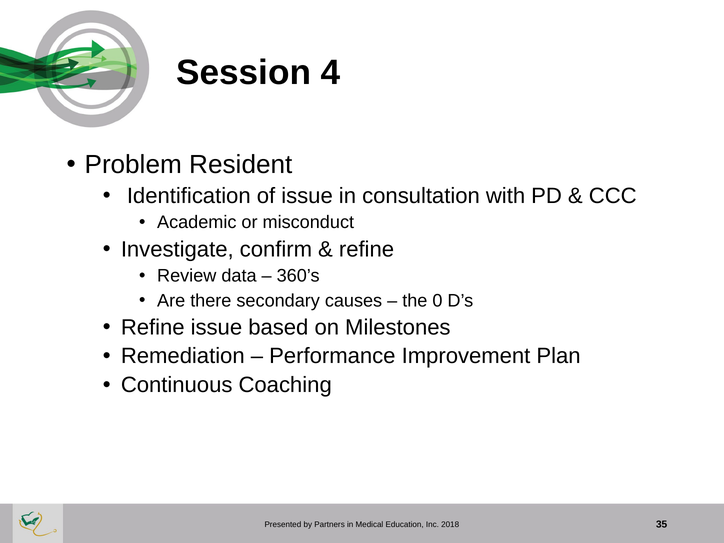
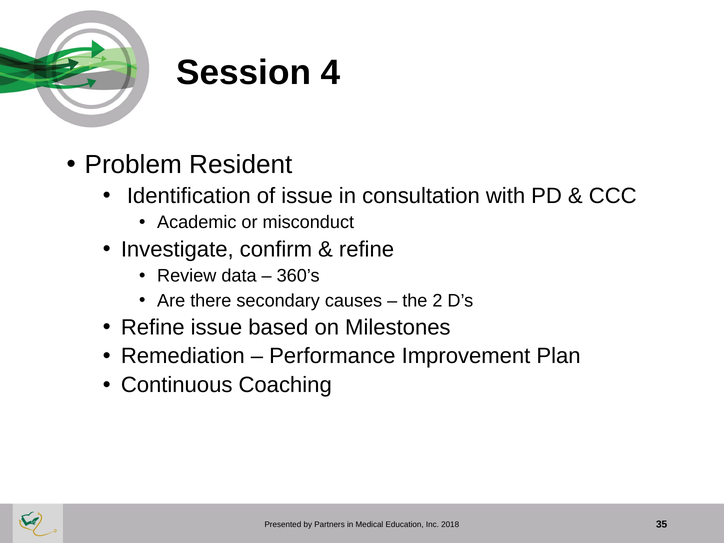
0: 0 -> 2 (437, 301)
